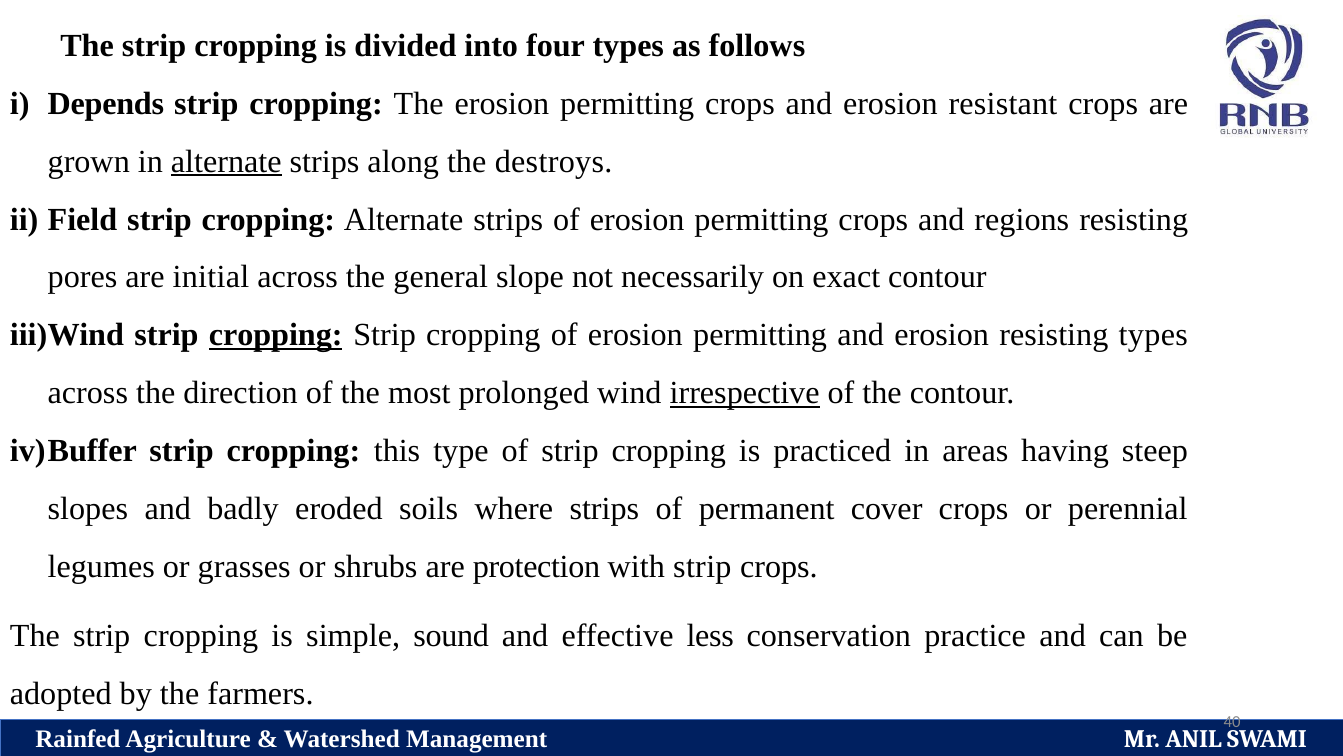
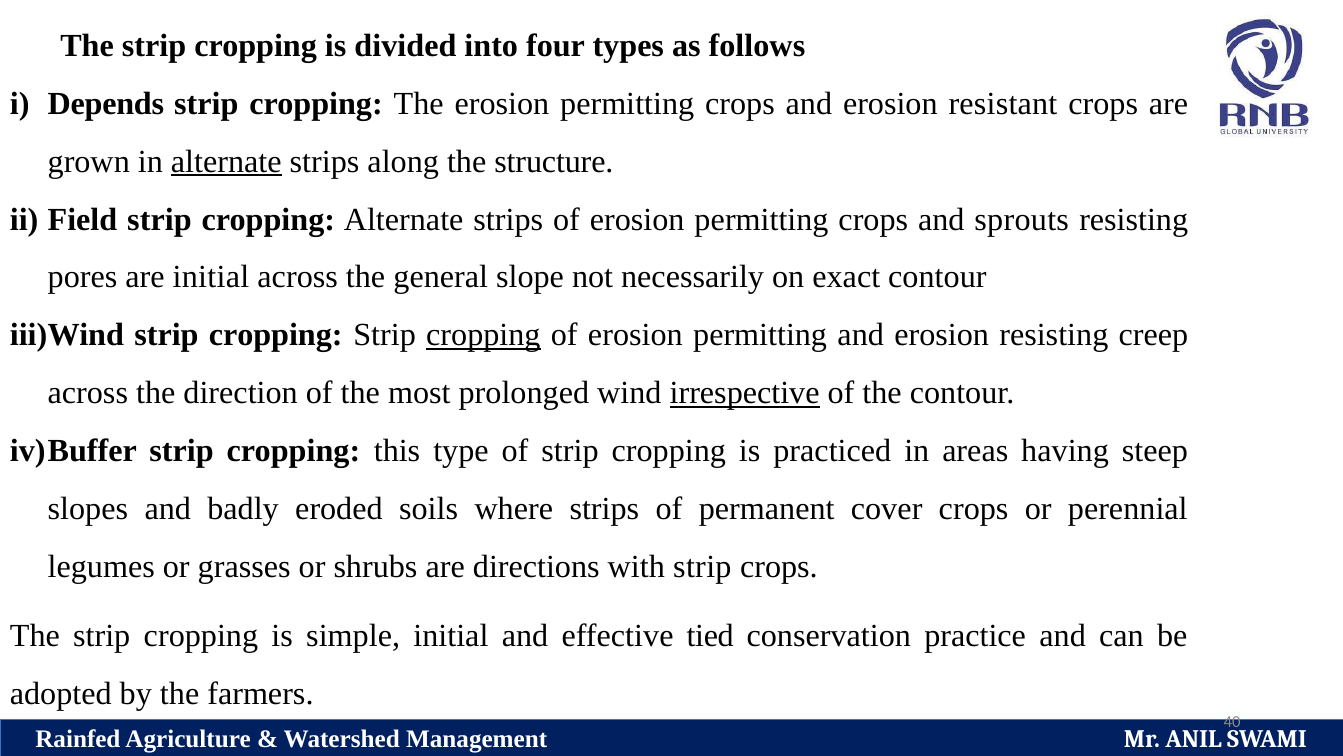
destroys: destroys -> structure (554, 161)
regions: regions -> sprouts (1022, 219)
cropping underline: present -> none (276, 335)
cropping underline: none -> present (483, 335)
resisting types: types -> creep (1153, 335)
protection: protection -> directions (536, 566)
simple sound: sound -> initial (451, 635)
less: less -> tied (710, 635)
